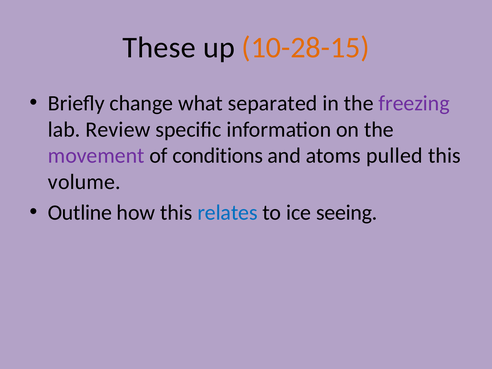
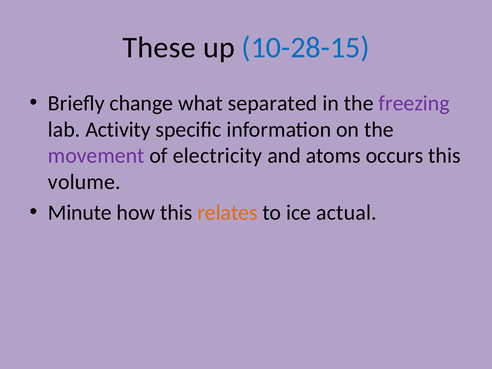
10-28-15 colour: orange -> blue (306, 48)
Review: Review -> Activity (118, 129)
conditions: conditions -> electricity (217, 156)
pulled: pulled -> occurs (395, 156)
Outline: Outline -> Minute (80, 213)
relates colour: blue -> orange (228, 213)
seeing: seeing -> actual (346, 213)
